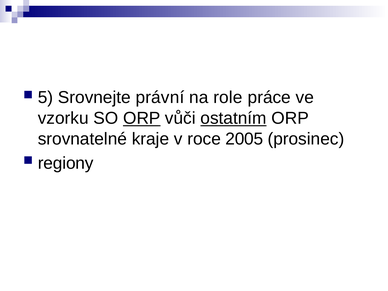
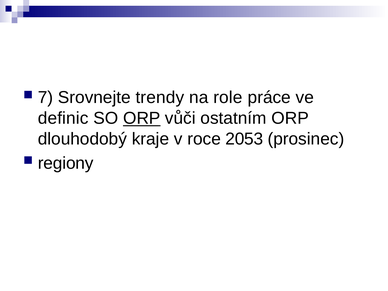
5: 5 -> 7 (45, 98)
právní: právní -> trendy (160, 98)
vzorku: vzorku -> definic (63, 118)
ostatním underline: present -> none (233, 118)
srovnatelné: srovnatelné -> dlouhodobý (82, 139)
2005: 2005 -> 2053 (244, 139)
